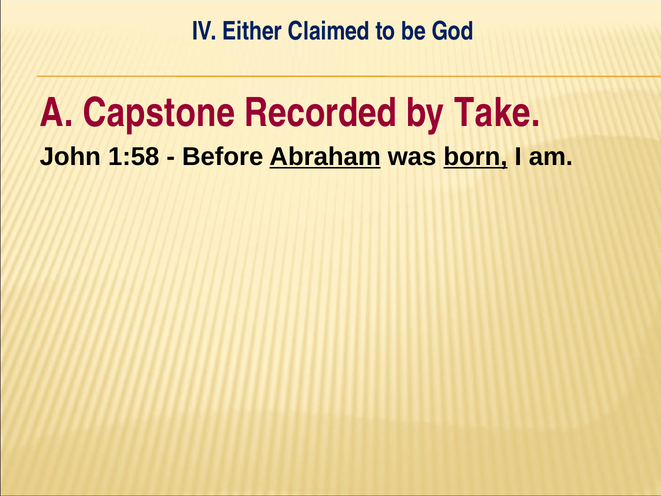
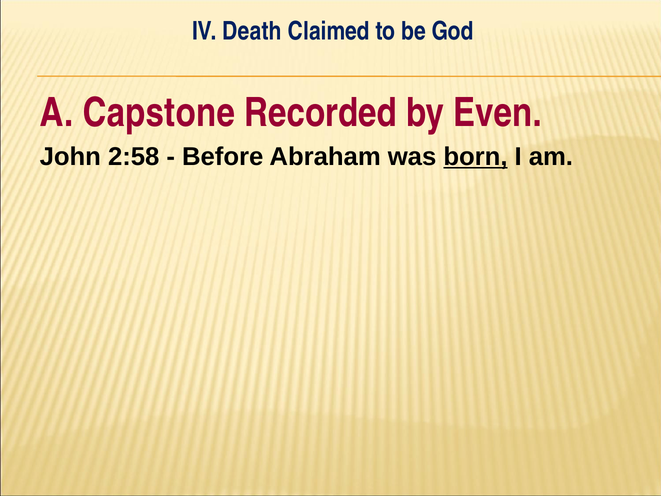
Either: Either -> Death (252, 31)
Take: Take -> Even (498, 113)
1:58: 1:58 -> 2:58 (134, 157)
Abraham underline: present -> none (325, 157)
